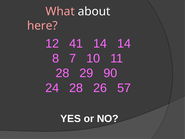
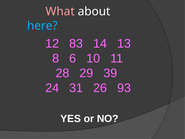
here colour: pink -> light blue (42, 26)
41: 41 -> 83 (76, 43)
14 14: 14 -> 13 (124, 43)
7: 7 -> 6 (73, 58)
90: 90 -> 39 (110, 73)
24 28: 28 -> 31 (76, 88)
57: 57 -> 93 (124, 88)
